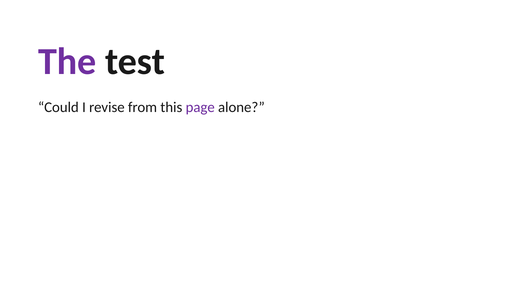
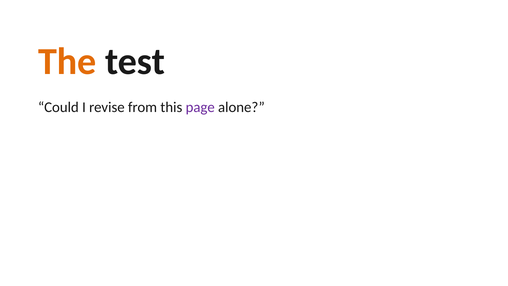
The colour: purple -> orange (67, 62)
